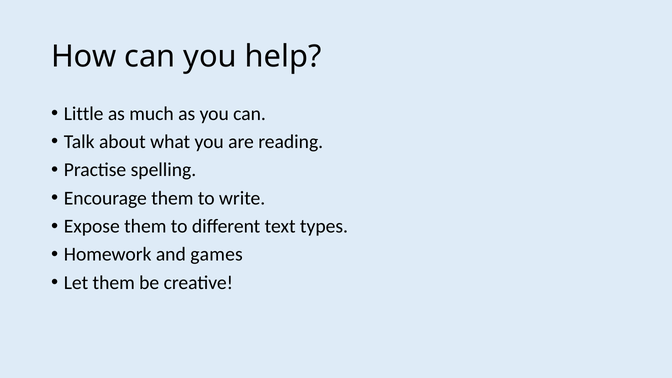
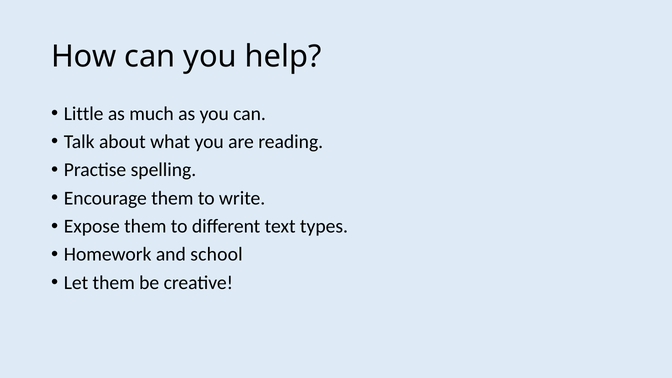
games: games -> school (217, 254)
